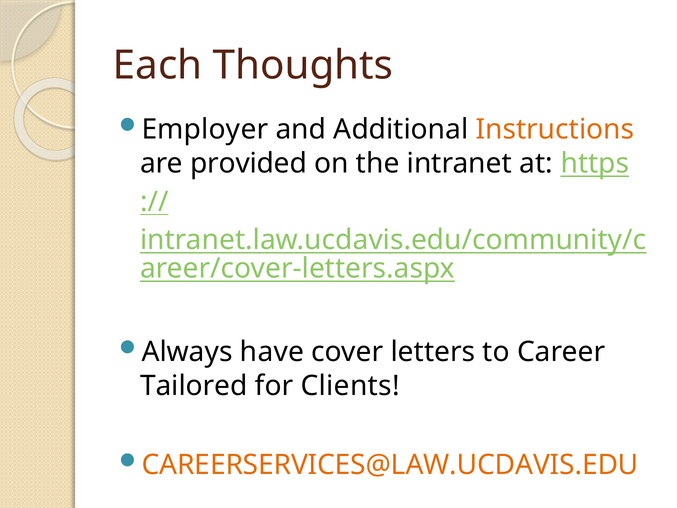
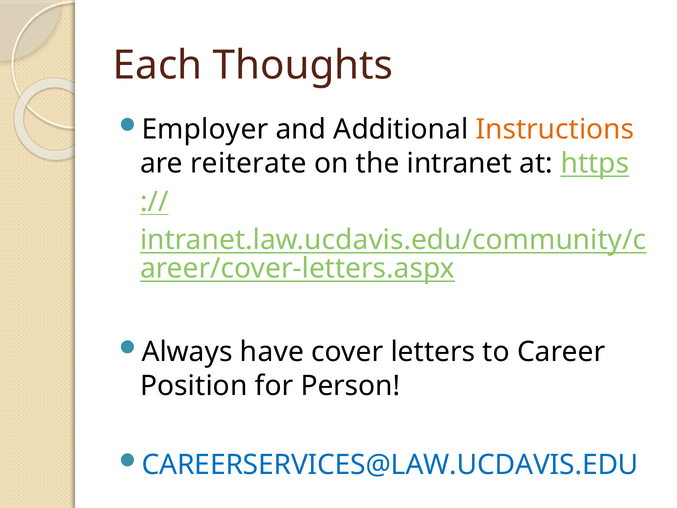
provided: provided -> reiterate (248, 163)
Tailored: Tailored -> Position (194, 386)
Clients: Clients -> Person (350, 386)
CAREERSERVICES@LAW.UCDAVIS.EDU colour: orange -> blue (390, 465)
